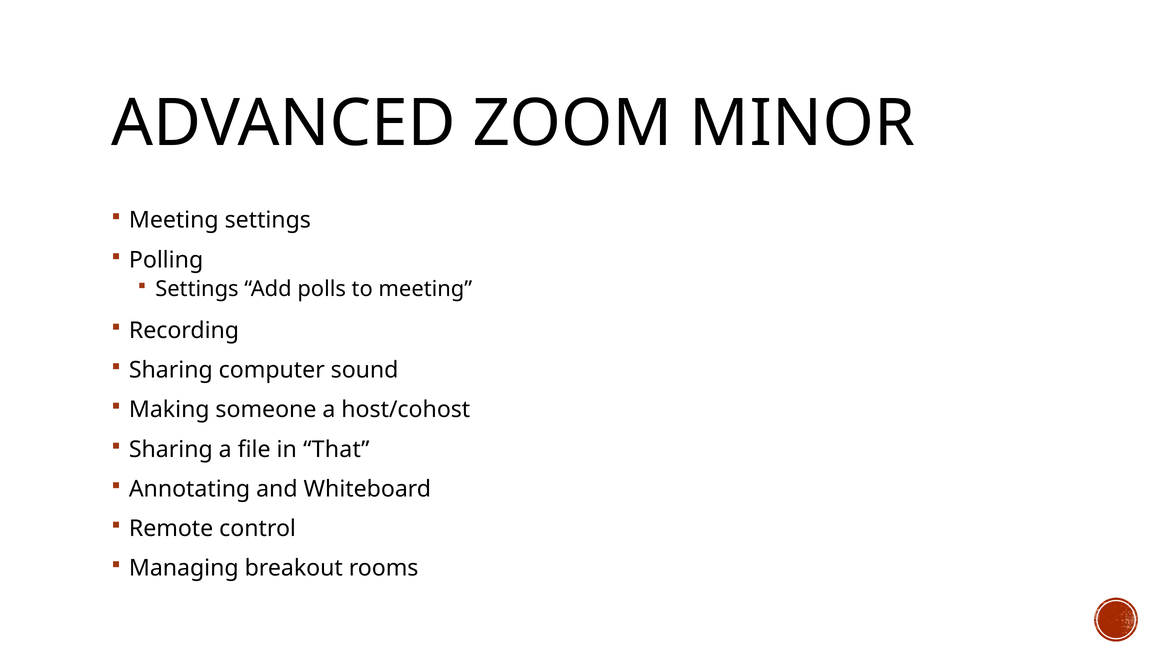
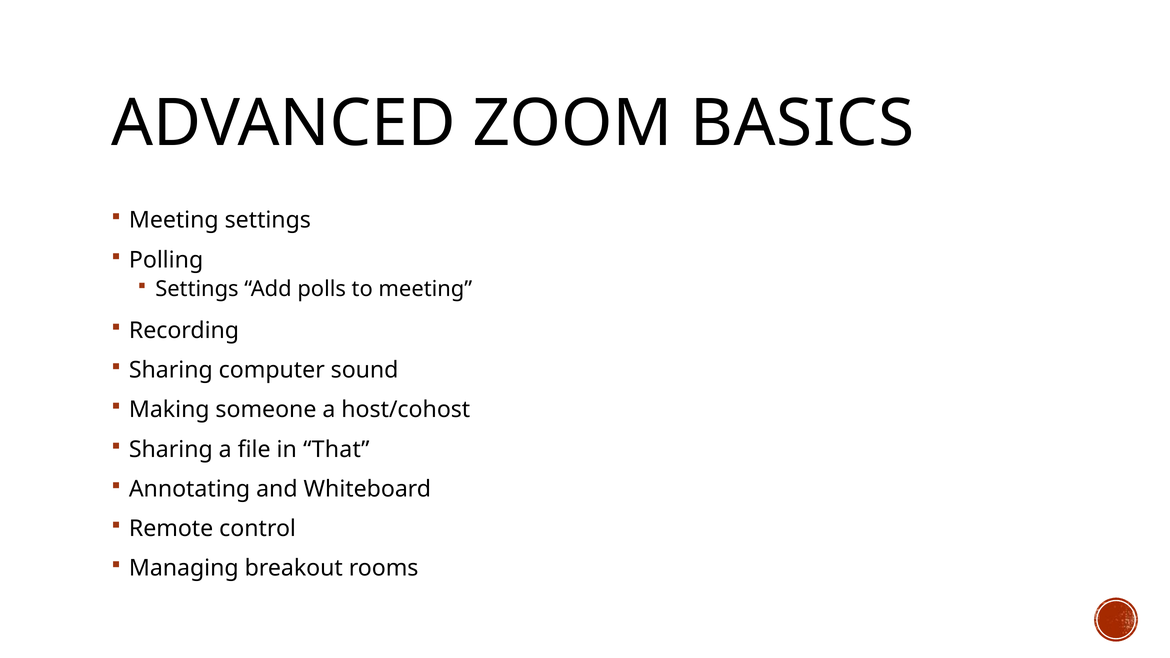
MINOR: MINOR -> BASICS (802, 123)
